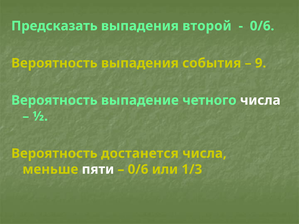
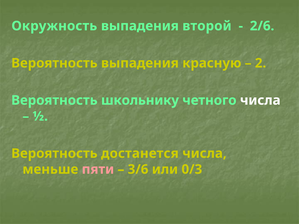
Предсказать: Предсказать -> Окружность (54, 26)
0/6: 0/6 -> 2/6 (262, 26)
события: события -> красную (212, 63)
9: 9 -> 2 (261, 63)
выпадение: выпадение -> школьнику (140, 100)
пяти colour: white -> pink (98, 170)
0/6: 0/6 -> 3/6 (138, 170)
1/3: 1/3 -> 0/3 (192, 170)
